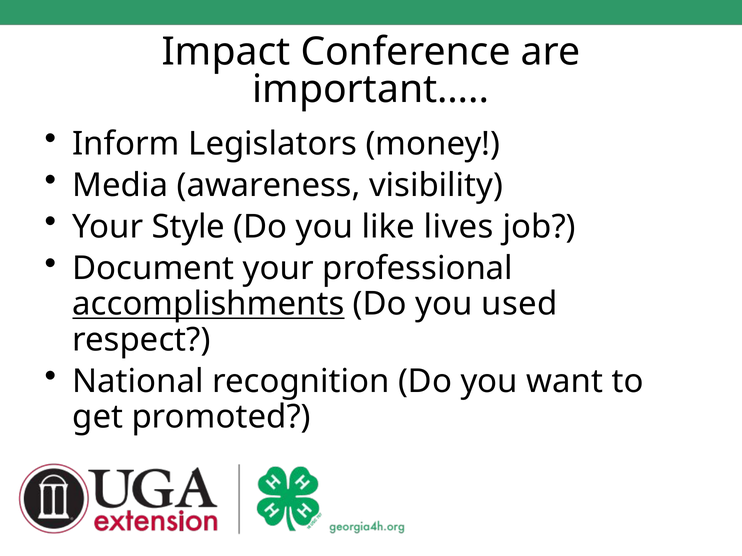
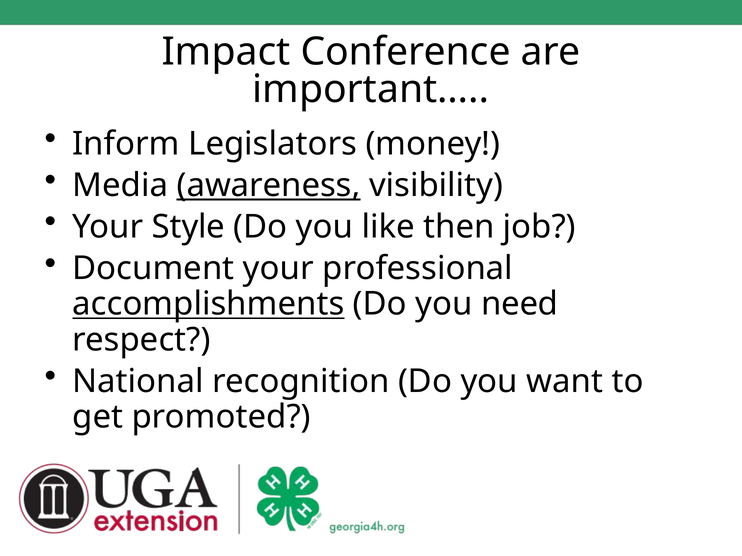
awareness underline: none -> present (269, 186)
lives: lives -> then (459, 227)
used: used -> need (520, 304)
